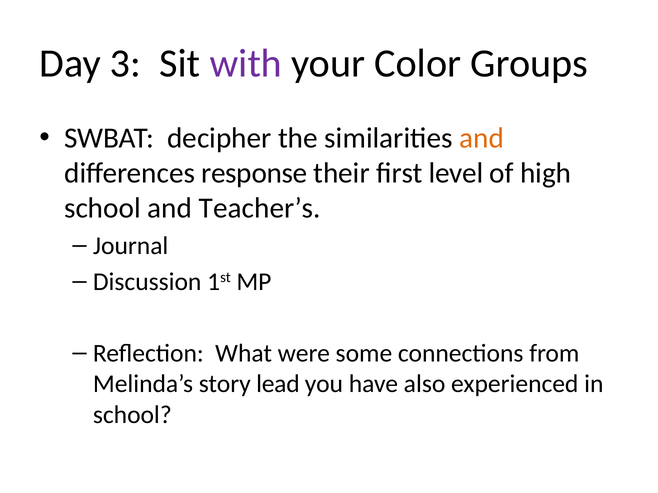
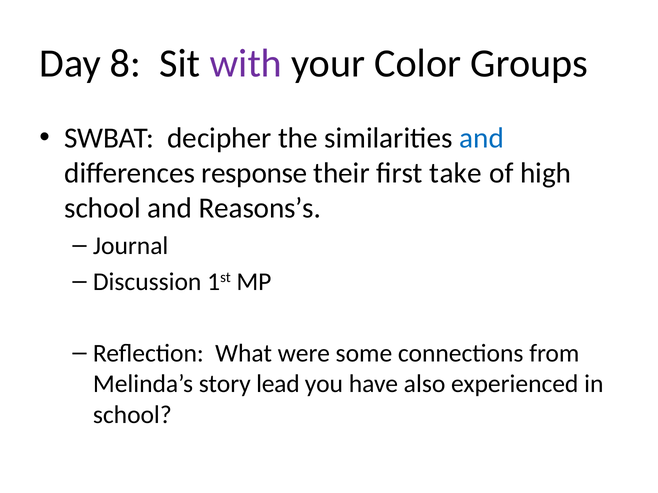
3: 3 -> 8 (125, 64)
and colour: orange -> blue (482, 138)
level: level -> take (456, 173)
Teacher’s: Teacher’s -> Reasons’s (260, 208)
